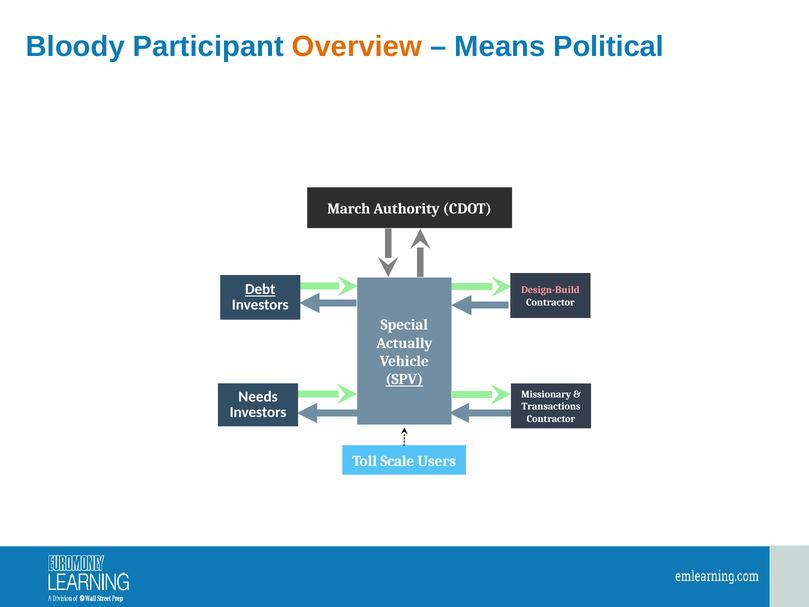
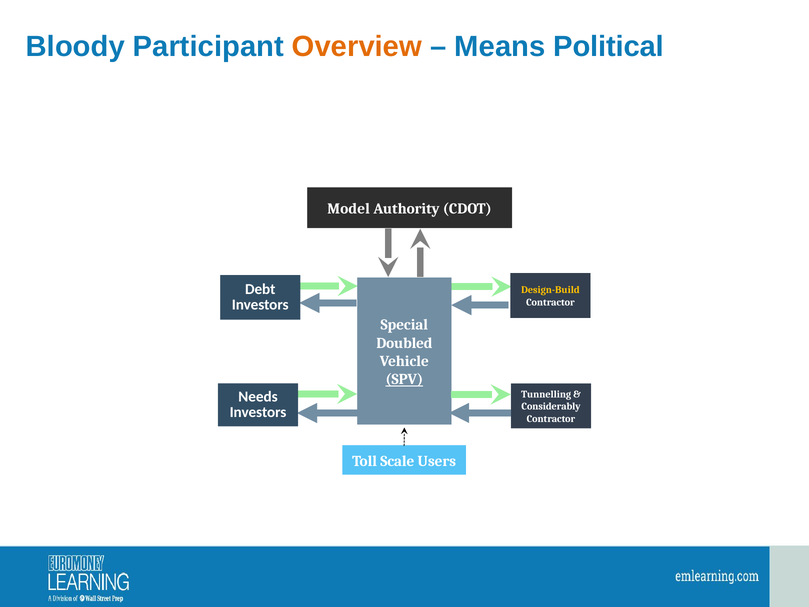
March: March -> Model (349, 209)
Debt underline: present -> none (260, 289)
Design-Build colour: pink -> yellow (550, 290)
Actually: Actually -> Doubled (404, 343)
Missionary: Missionary -> Tunnelling (546, 394)
Transactions: Transactions -> Considerably (551, 406)
